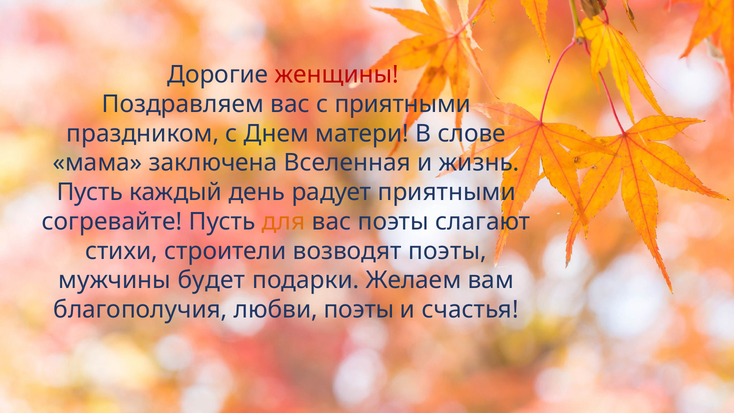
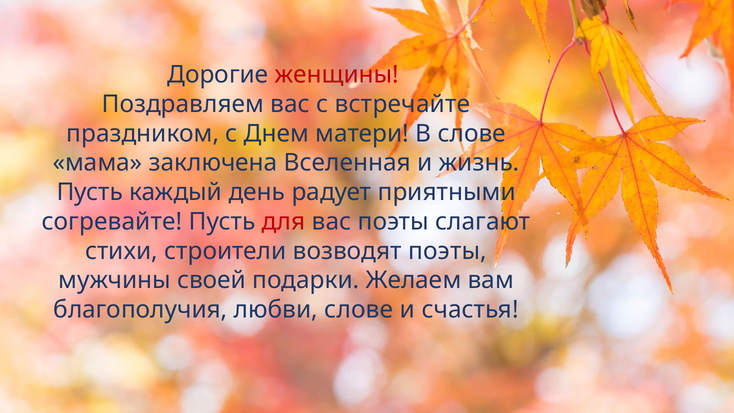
с приятными: приятными -> встречайте (403, 104)
для colour: orange -> red (284, 222)
будет: будет -> своей (212, 280)
любви поэты: поэты -> слове (359, 310)
